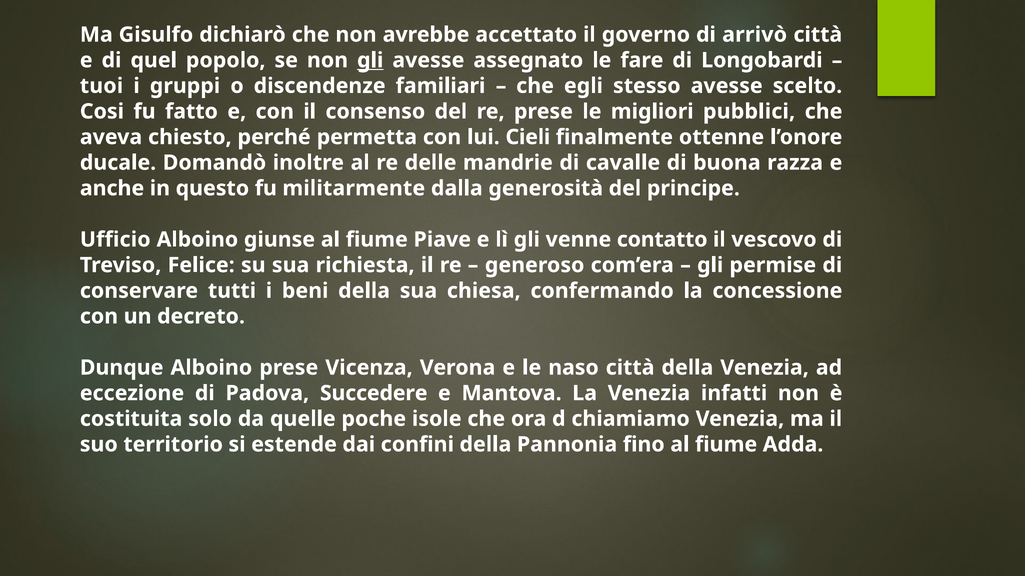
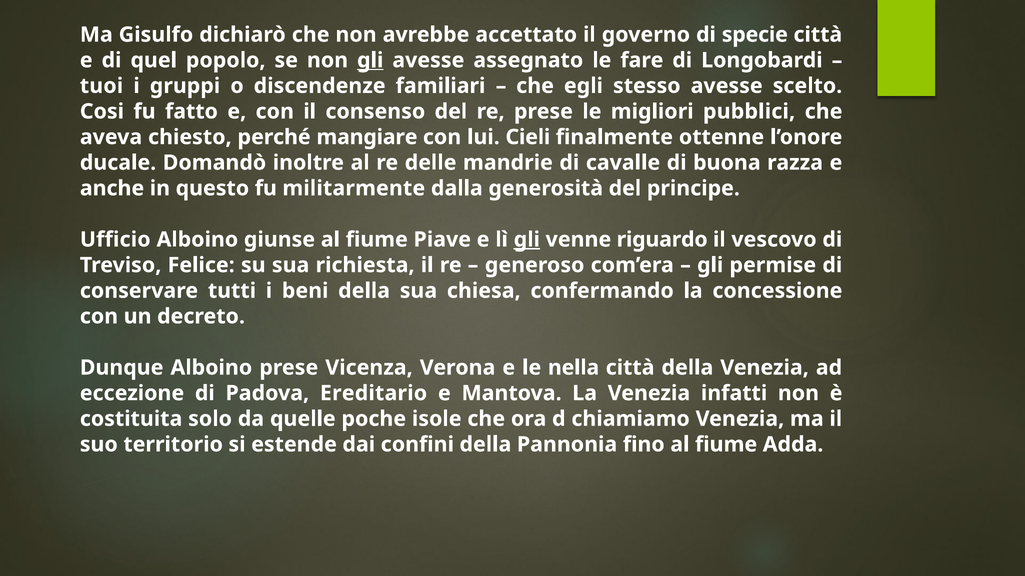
arrivò: arrivò -> specie (755, 35)
permetta: permetta -> mangiare (367, 137)
gli underline: none -> present (527, 240)
contatto: contatto -> riguardo (662, 240)
naso: naso -> nella (574, 368)
Succedere: Succedere -> Ereditario (374, 394)
